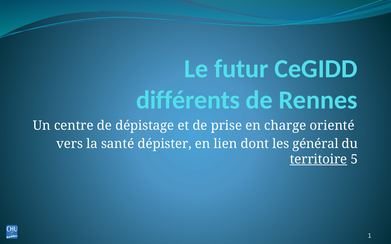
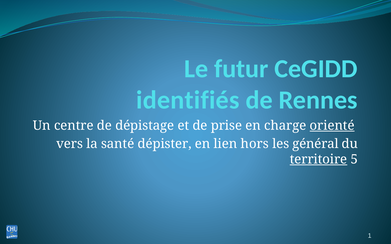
différents: différents -> identifiés (188, 100)
orienté underline: none -> present (332, 126)
dont: dont -> hors (255, 144)
